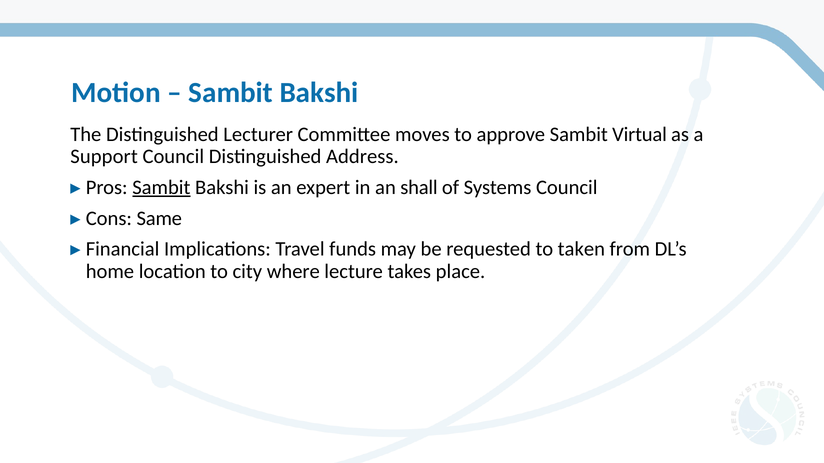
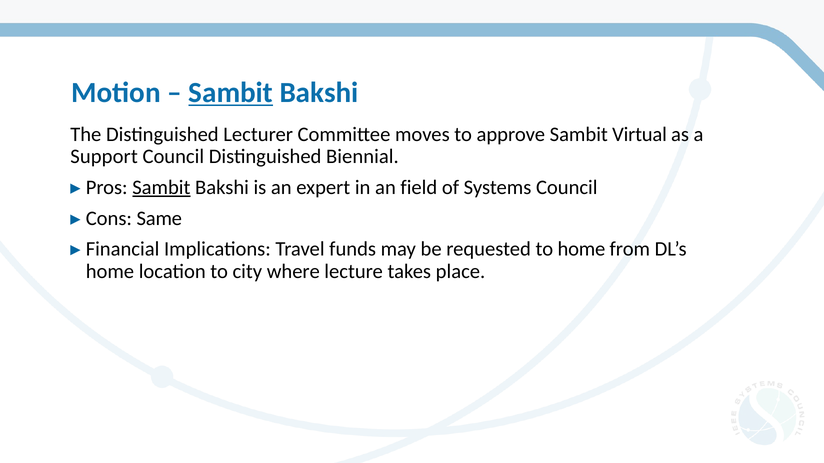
Sambit underline: none -> present (231, 93)
Address: Address -> Biennial (362, 157)
shall: shall -> field (419, 188)
to taken: taken -> home (581, 249)
